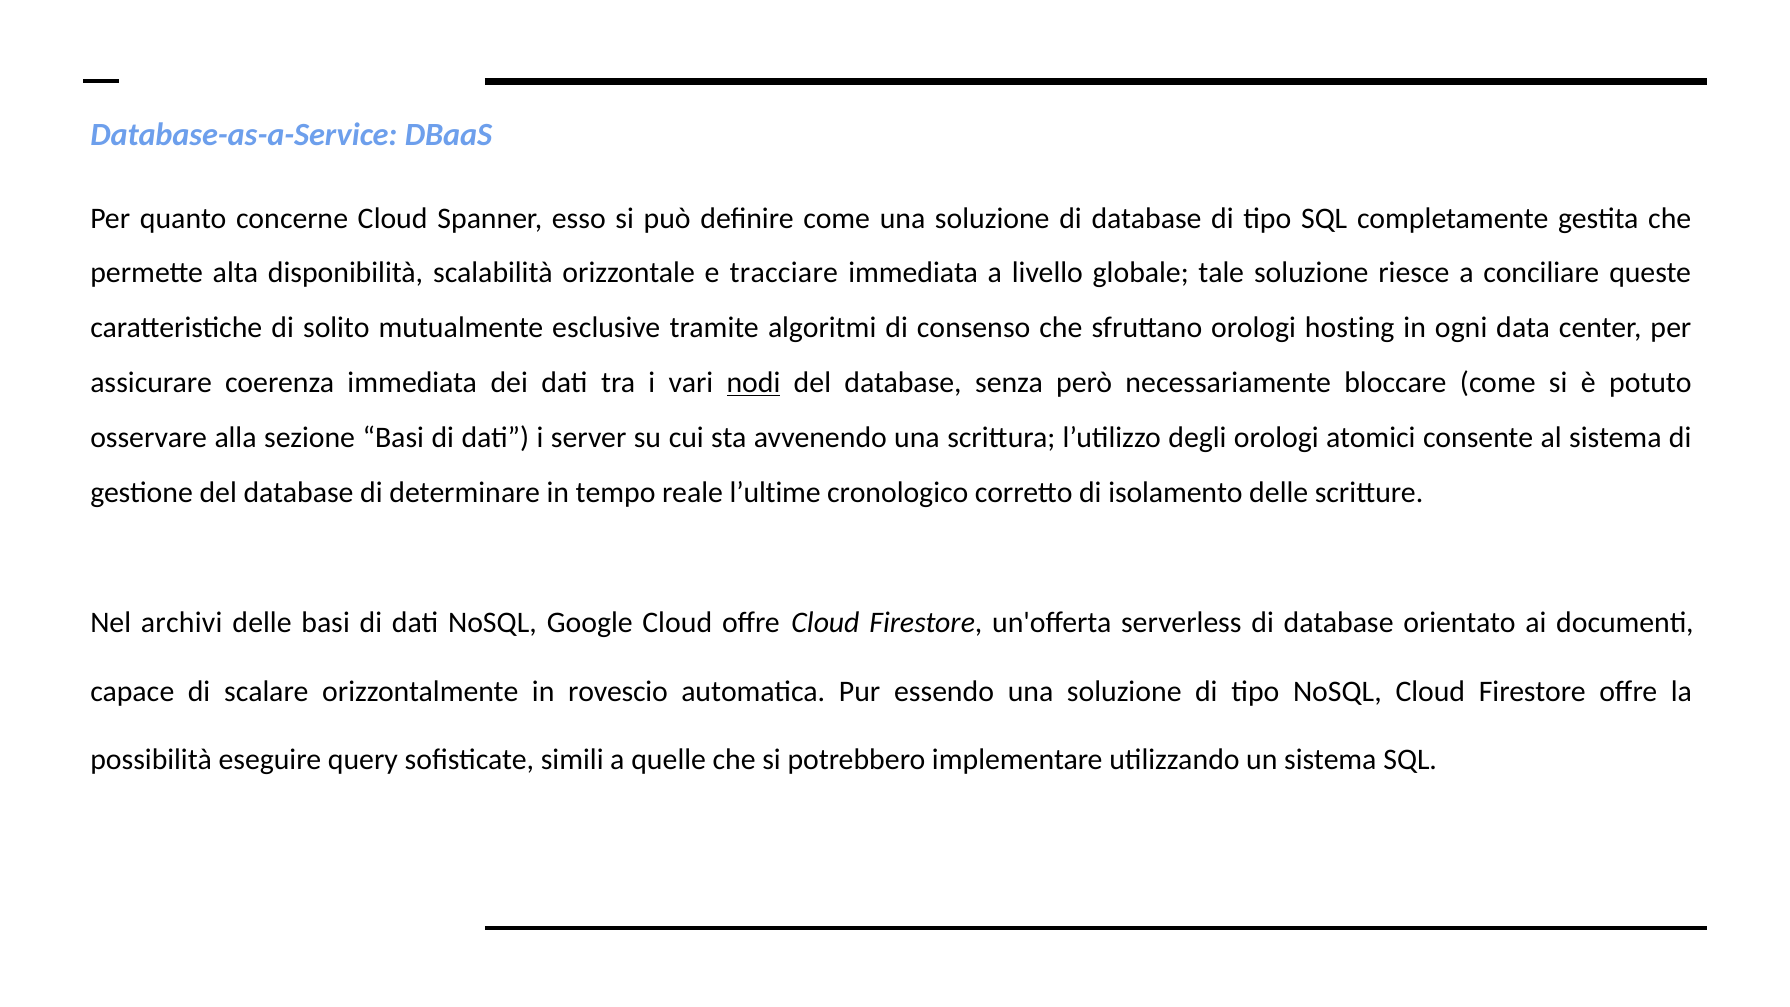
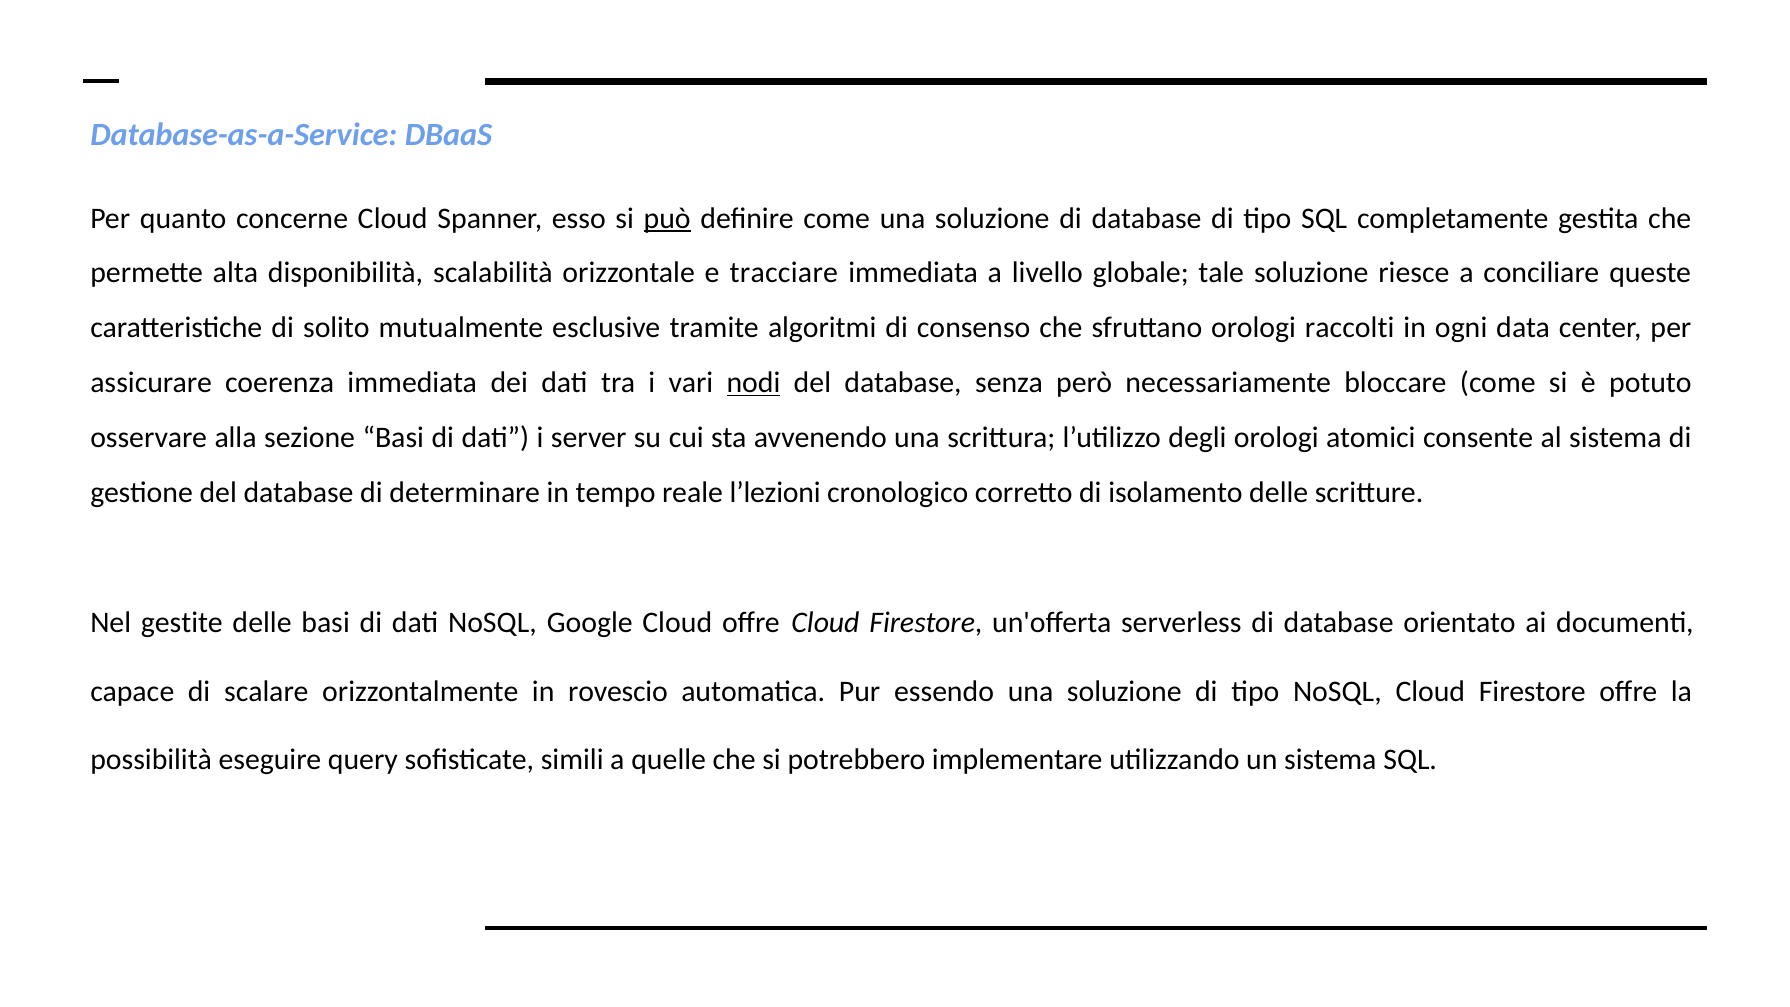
può underline: none -> present (667, 218)
hosting: hosting -> raccolti (1350, 328)
l’ultime: l’ultime -> l’lezioni (775, 492)
archivi: archivi -> gestite (182, 622)
